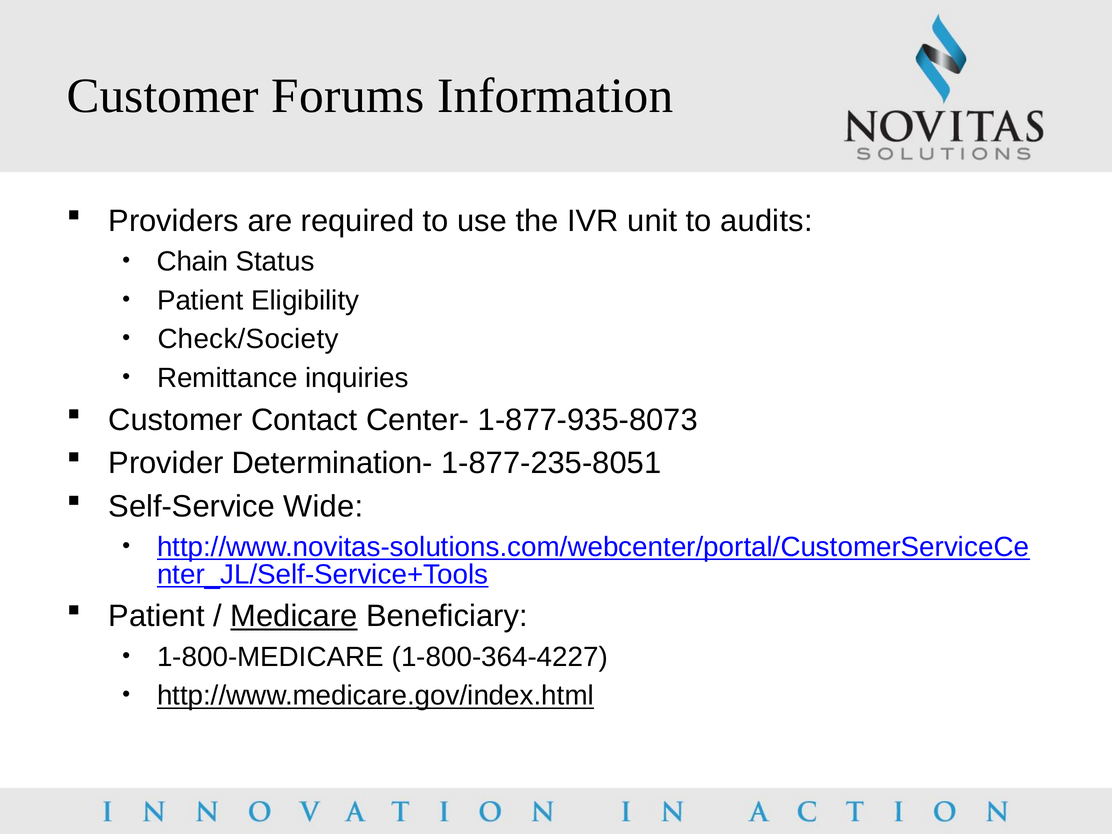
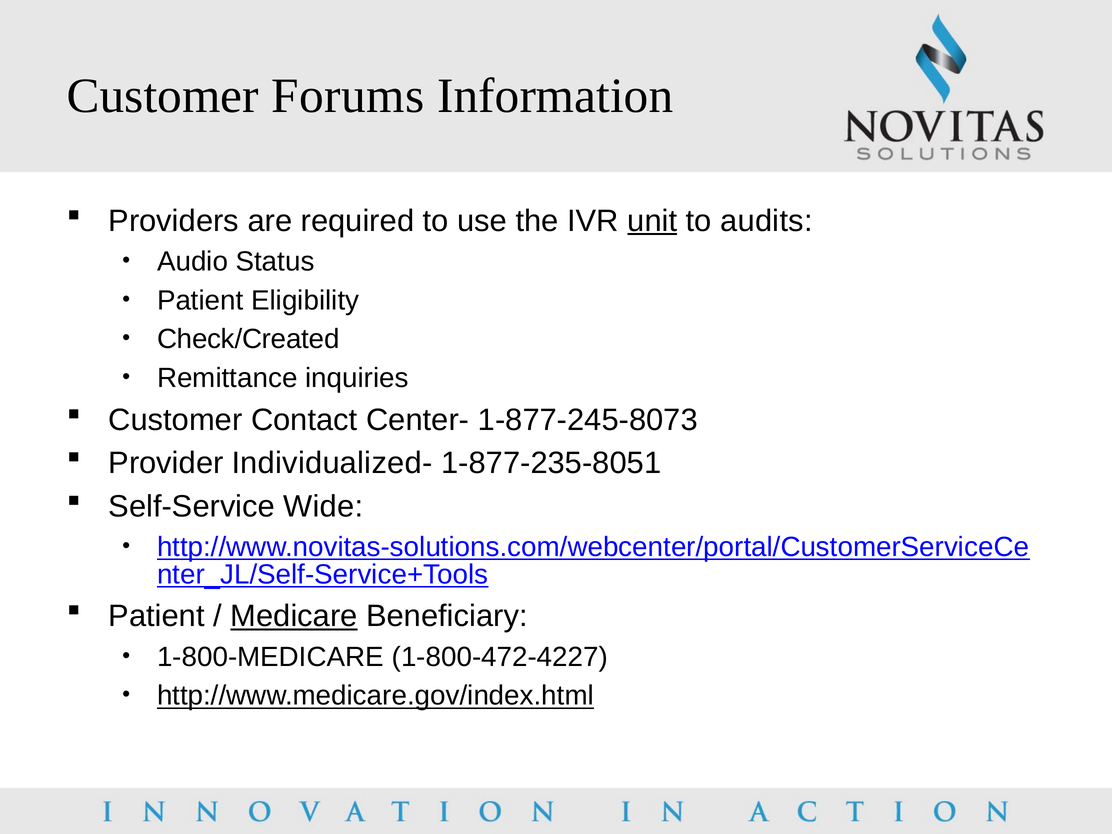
unit underline: none -> present (652, 221)
Chain: Chain -> Audio (193, 261)
Check/Society: Check/Society -> Check/Created (248, 339)
1-877-935-8073: 1-877-935-8073 -> 1-877-245-8073 (588, 420)
Determination-: Determination- -> Individualized- (332, 463)
1-800-364-4227: 1-800-364-4227 -> 1-800-472-4227 (500, 657)
